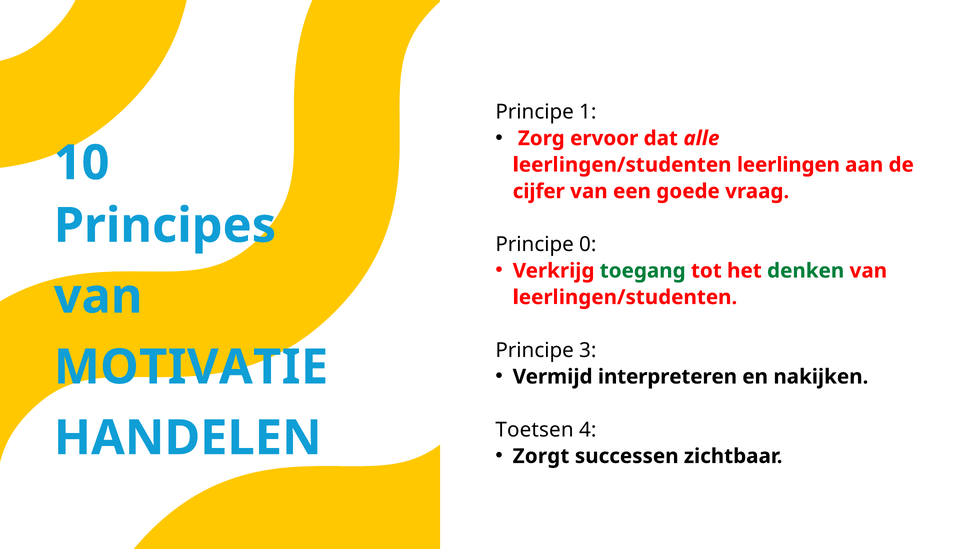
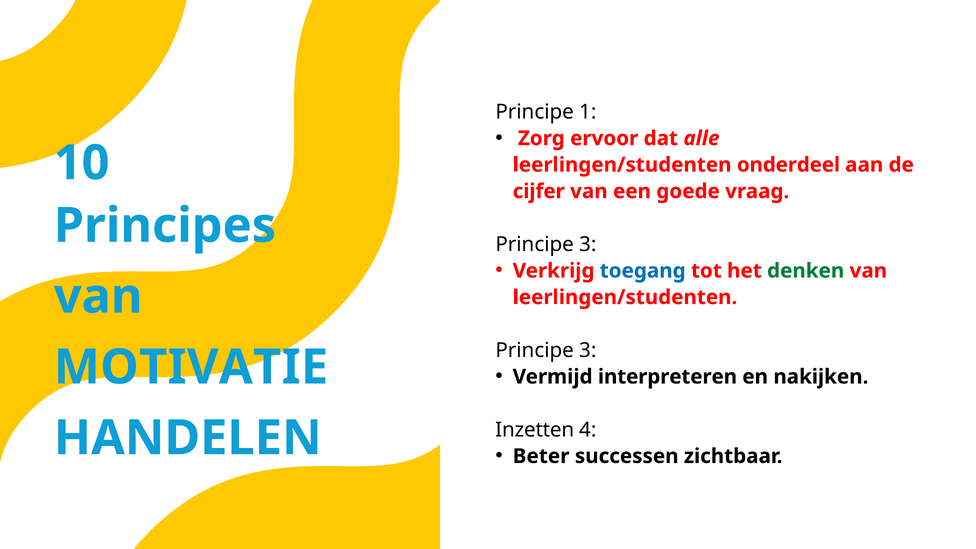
leerlingen: leerlingen -> onderdeel (788, 165)
0: 0 -> 3 (588, 244)
toegang colour: green -> blue (643, 271)
Toetsen: Toetsen -> Inzetten (535, 430)
Zorgt: Zorgt -> Beter (541, 456)
